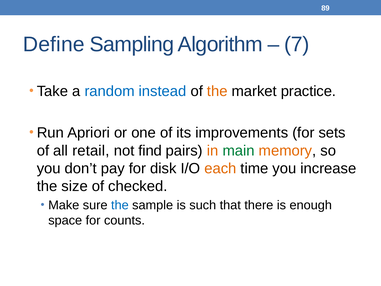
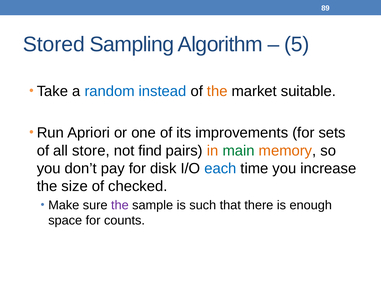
Define: Define -> Stored (54, 44)
7: 7 -> 5 (297, 44)
practice: practice -> suitable (308, 91)
retail: retail -> store (91, 151)
each colour: orange -> blue (220, 168)
the colour: blue -> purple (120, 205)
